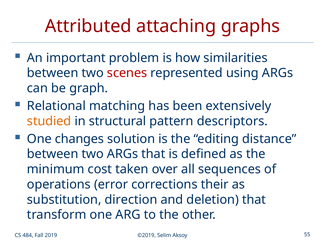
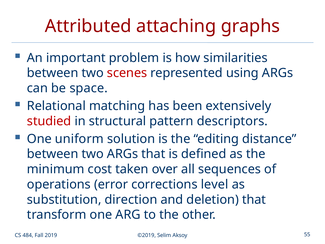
graph: graph -> space (89, 88)
studied colour: orange -> red (49, 121)
changes: changes -> uniform (79, 139)
their: their -> level (215, 184)
